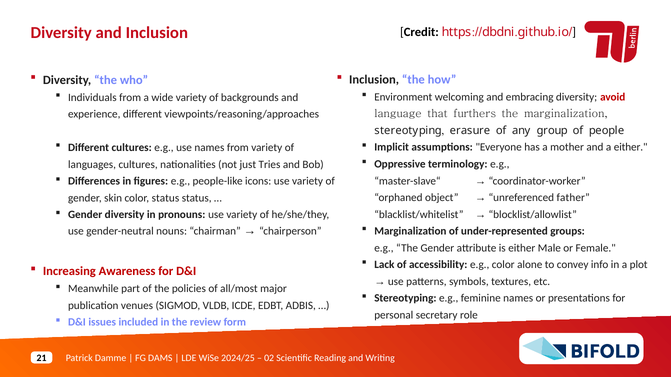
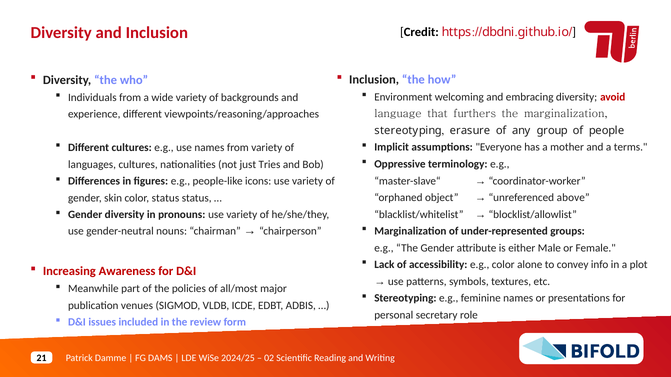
a either: either -> terms (631, 147)
father: father -> above (573, 198)
